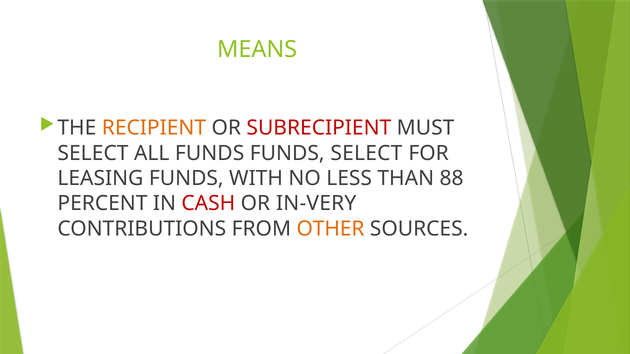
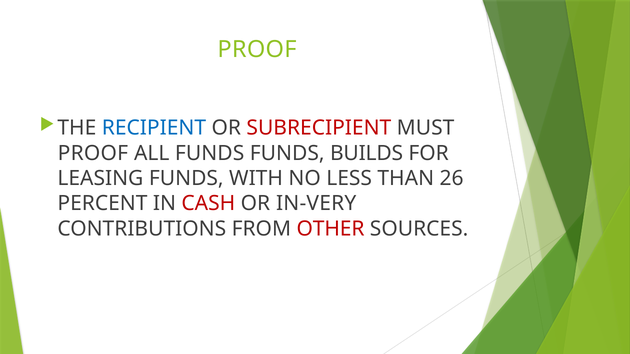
MEANS: MEANS -> PROOF (257, 50)
RECIPIENT colour: orange -> blue (154, 128)
SELECT: SELECT -> PROOF (93, 153)
FUNDS SELECT: SELECT -> BUILDS (367, 153)
88: 88 -> 26 (452, 179)
OTHER colour: orange -> red (331, 229)
